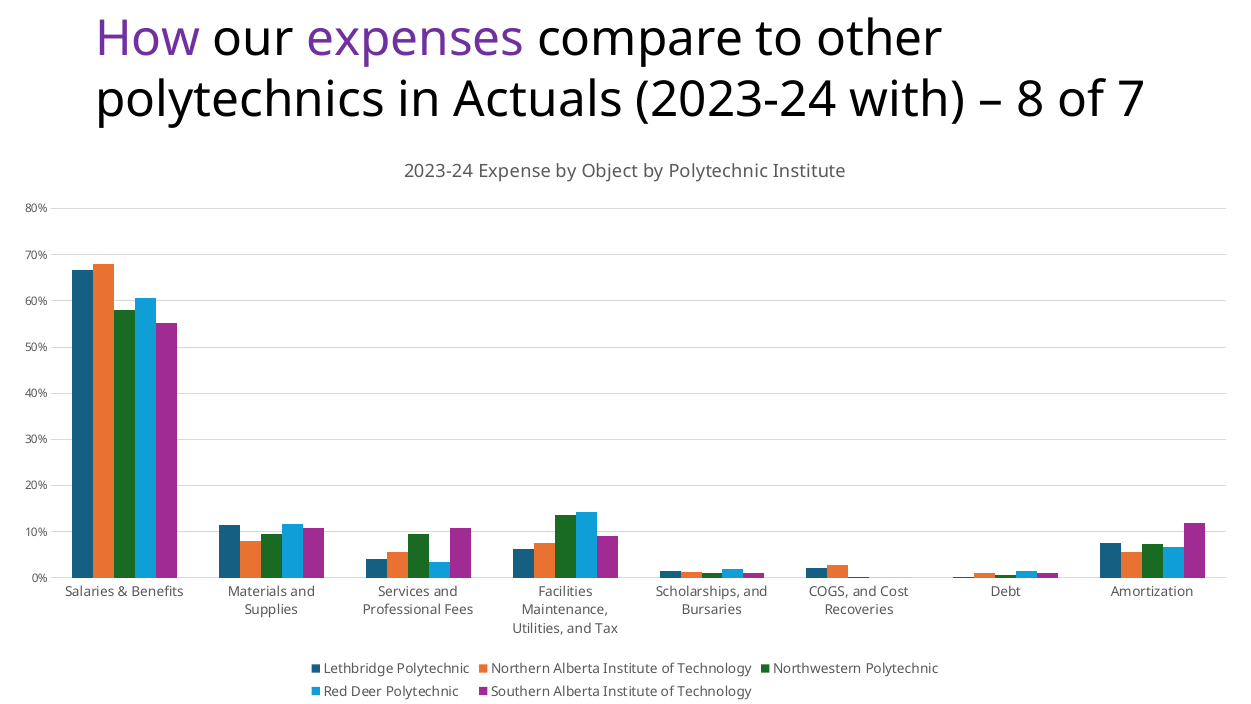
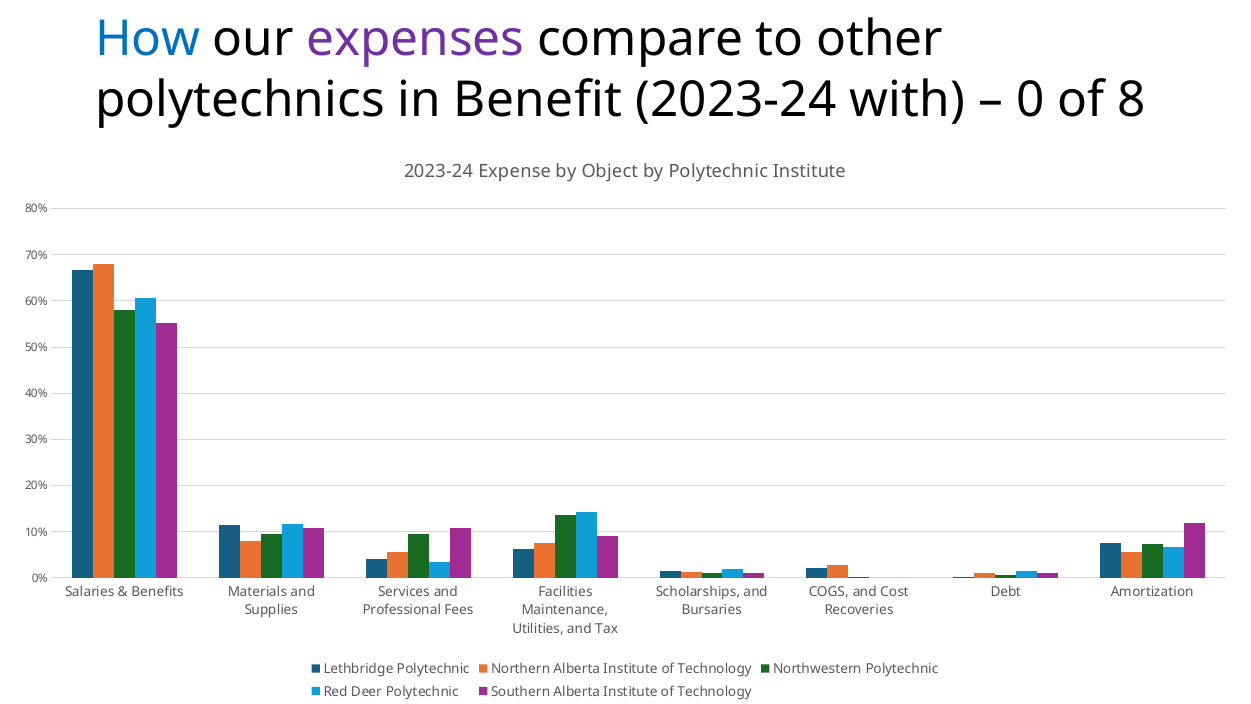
How colour: purple -> blue (148, 39)
Actuals: Actuals -> Benefit (538, 100)
8: 8 -> 0 (1030, 100)
7: 7 -> 8 (1132, 100)
